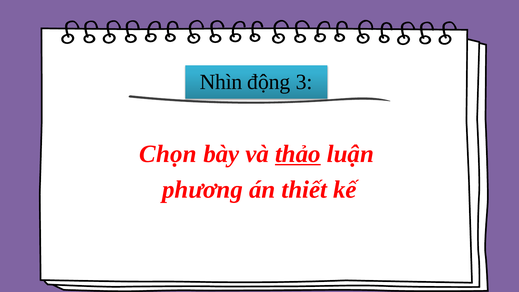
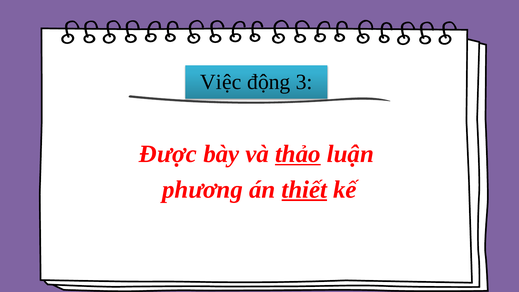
Nhìn: Nhìn -> Việc (221, 82)
Chọn: Chọn -> Được (168, 154)
thiết underline: none -> present (304, 189)
